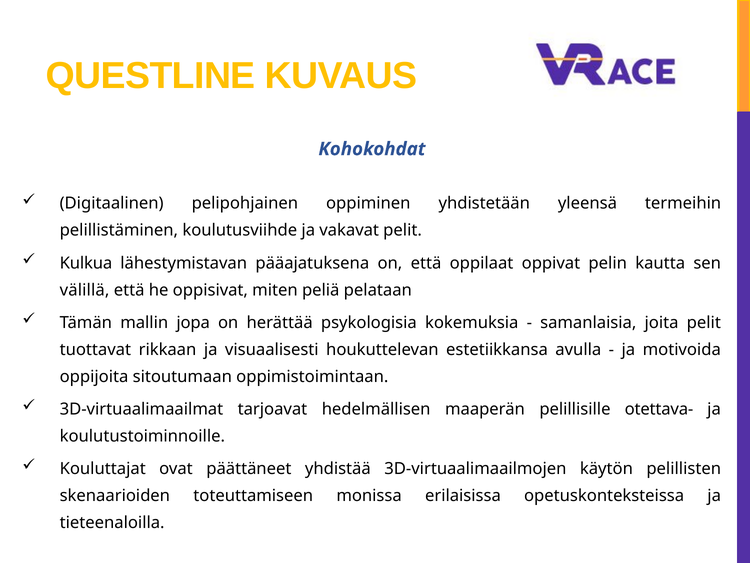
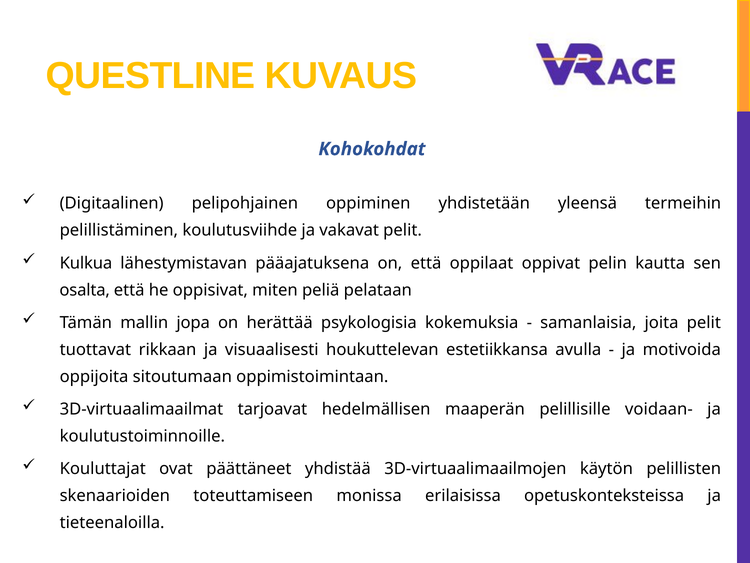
välillä: välillä -> osalta (85, 290)
otettava-: otettava- -> voidaan- (659, 409)
